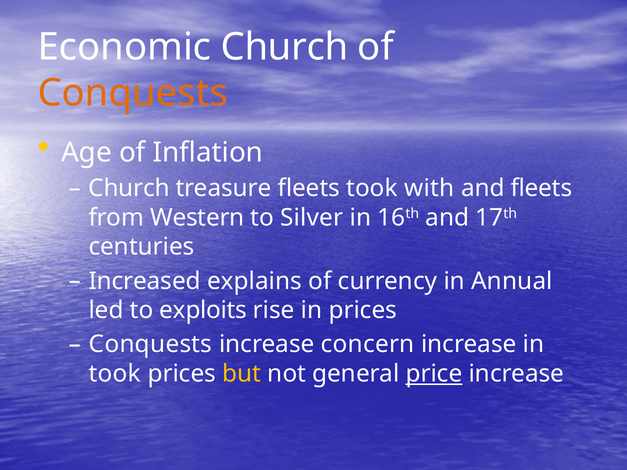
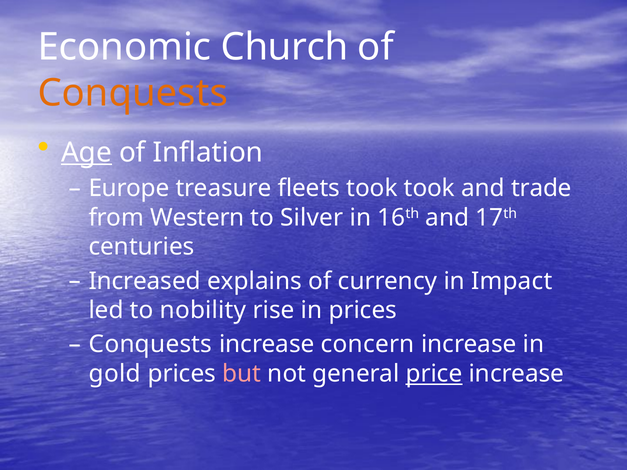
Age underline: none -> present (86, 152)
Church: Church -> Europe (129, 188)
took with: with -> took (429, 188)
and fleets: fleets -> trade (541, 188)
Annual: Annual -> Impact (512, 281)
exploits: exploits -> nobility (203, 310)
took: took -> gold (115, 374)
but colour: yellow -> pink (242, 374)
